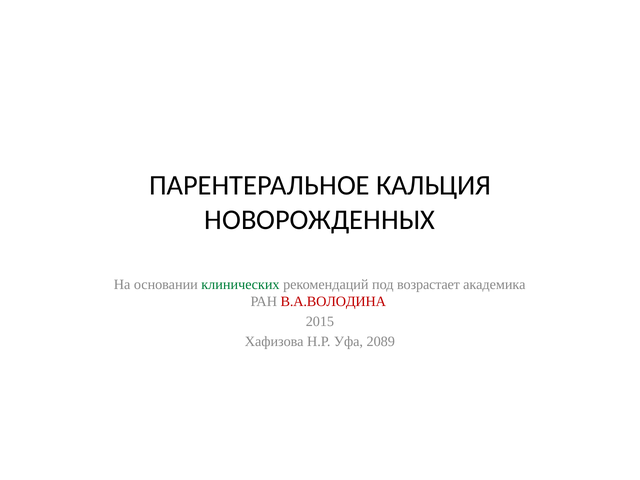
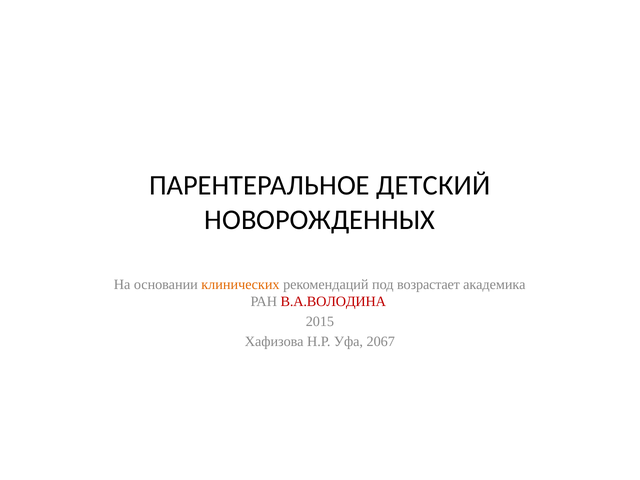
КАЛЬЦИЯ: КАЛЬЦИЯ -> ДЕТСКИЙ (433, 185)
клинических colour: green -> orange (240, 285)
2089: 2089 -> 2067 (381, 341)
